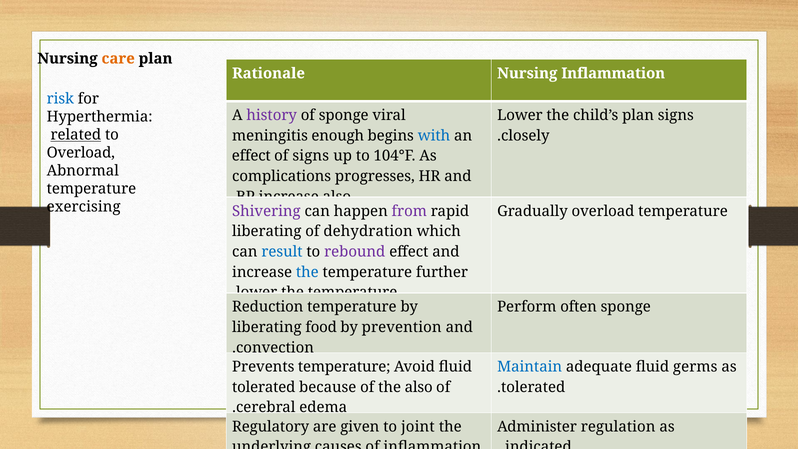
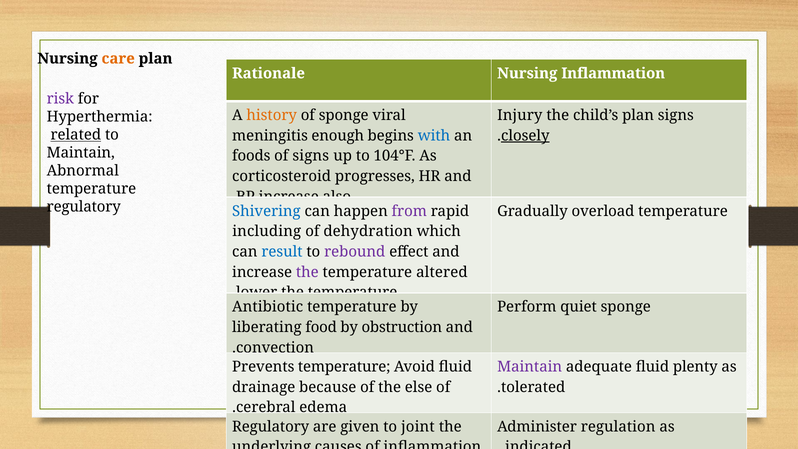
risk colour: blue -> purple (60, 99)
history colour: purple -> orange (272, 115)
Lower: Lower -> Injury (520, 115)
closely underline: none -> present (525, 136)
Overload: Overload -> Maintain (81, 153)
effect: effect -> foods (251, 156)
complications: complications -> corticosteroid (282, 176)
exercising: exercising -> regulatory (84, 207)
Shivering colour: purple -> blue (266, 211)
liberating: liberating -> including (267, 231)
the colour: blue -> purple (307, 272)
further: further -> altered (442, 272)
Reduction: Reduction -> Antibiotic (268, 307)
often: often -> quiet (579, 307)
prevention: prevention -> obstruction (402, 327)
Maintain colour: blue -> purple (530, 367)
germs: germs -> plenty (695, 367)
tolerated: tolerated -> drainage (264, 387)
the also: also -> else (419, 387)
